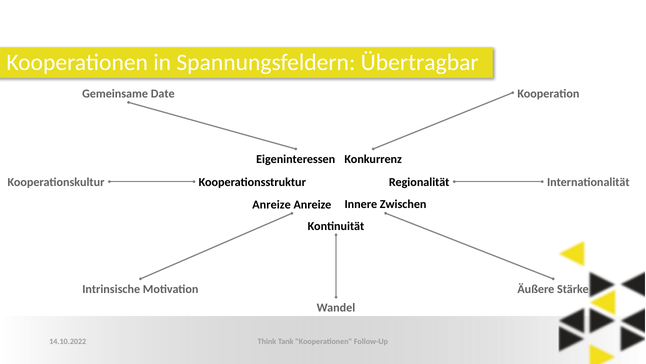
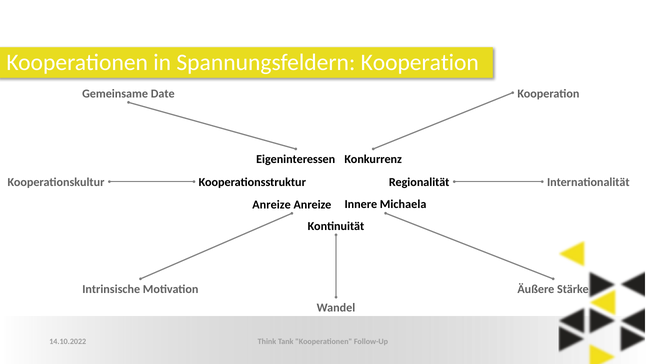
Spannungsfeldern Übertragbar: Übertragbar -> Kooperation (420, 62)
Zwischen: Zwischen -> Michaela (403, 204)
